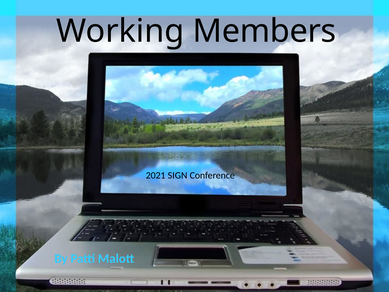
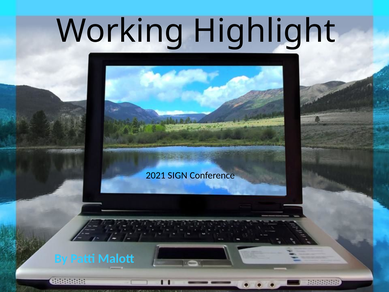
Members: Members -> Highlight (264, 31)
